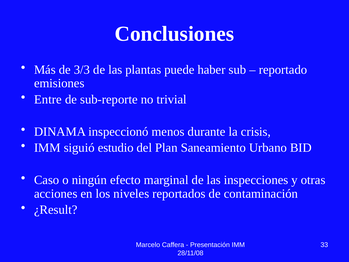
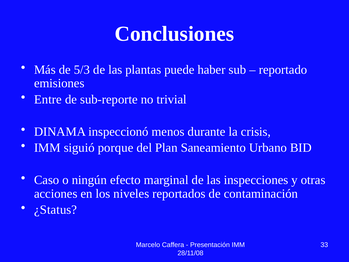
3/3: 3/3 -> 5/3 (82, 70)
estudio: estudio -> porque (116, 148)
¿Result: ¿Result -> ¿Status (56, 210)
